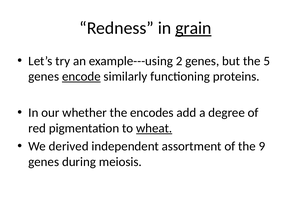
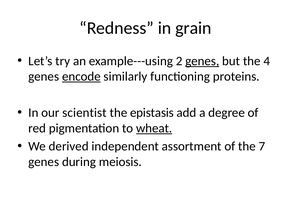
grain underline: present -> none (193, 28)
genes underline: none -> present (202, 61)
5: 5 -> 4 (267, 61)
whether: whether -> scientist (85, 113)
encodes: encodes -> epistasis (152, 113)
9: 9 -> 7 (262, 146)
